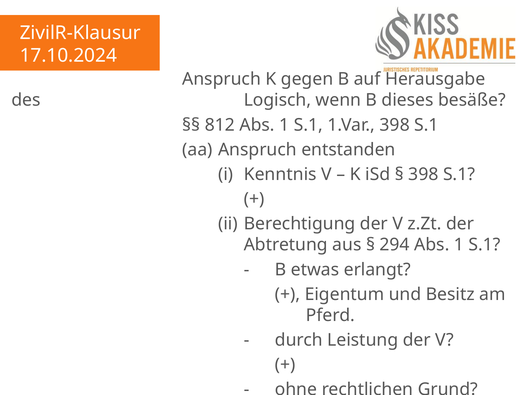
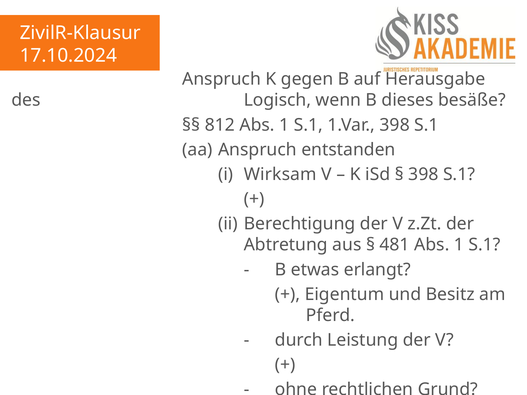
Kenntnis: Kenntnis -> Wirksam (280, 174)
294: 294 -> 481 (395, 245)
